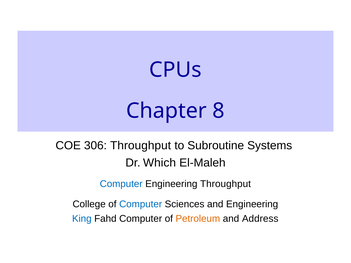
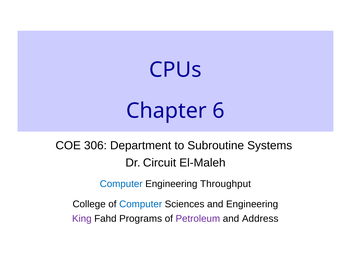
8: 8 -> 6 (219, 111)
306 Throughput: Throughput -> Department (141, 146)
Which: Which -> Circuit (160, 163)
King colour: blue -> purple (82, 219)
Fahd Computer: Computer -> Programs (141, 219)
Petroleum colour: orange -> purple (198, 219)
